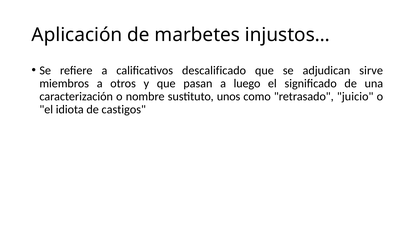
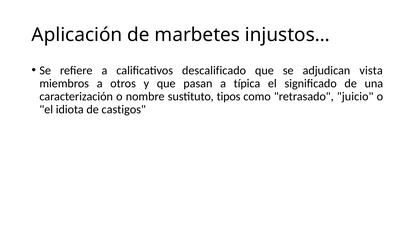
sirve: sirve -> vista (371, 70)
luego: luego -> típica (247, 83)
unos: unos -> tipos (229, 96)
